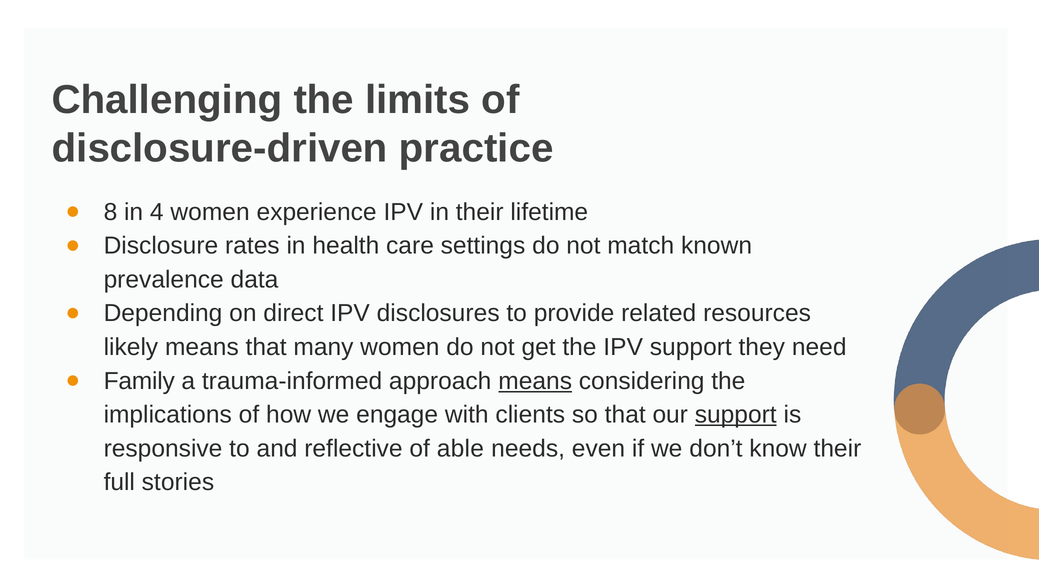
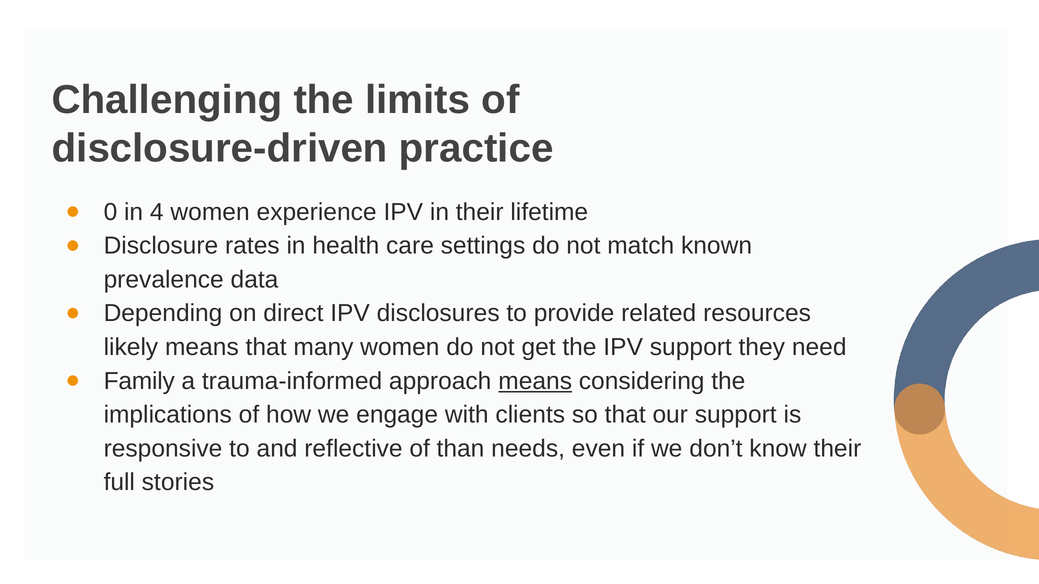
8: 8 -> 0 (110, 212)
support underline: present -> none (736, 415)
able: able -> than (460, 449)
